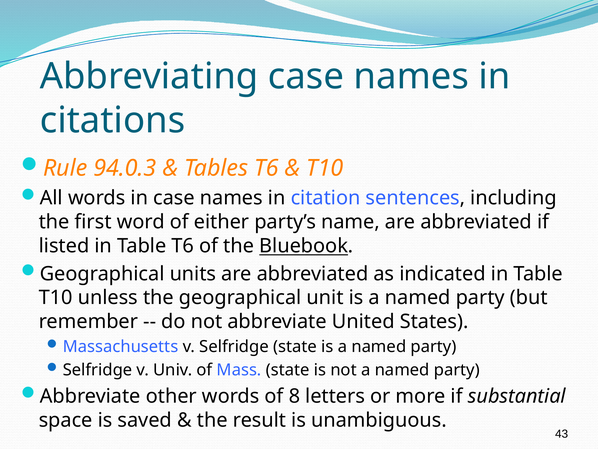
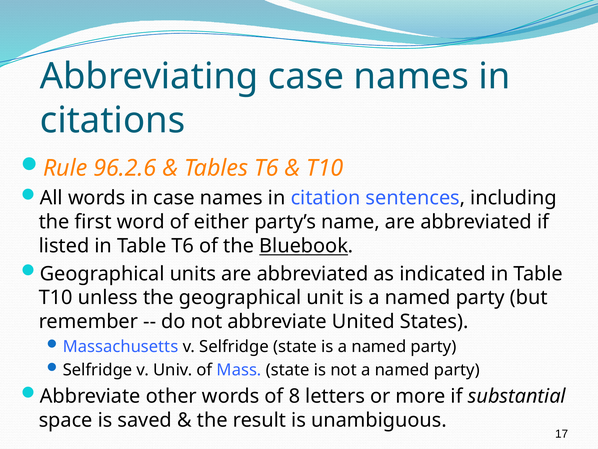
94.0.3: 94.0.3 -> 96.2.6 (125, 168)
43: 43 -> 17 (562, 433)
